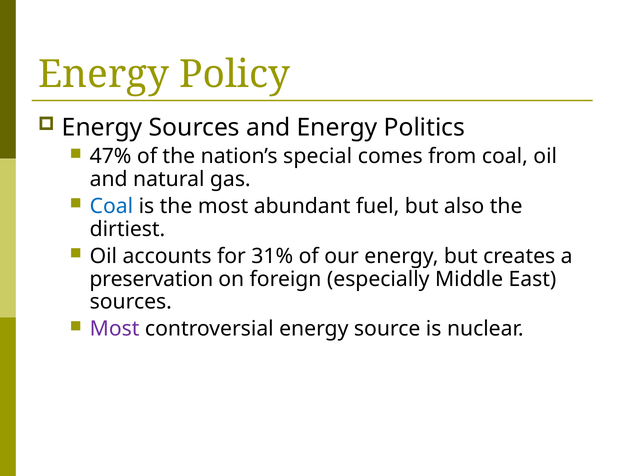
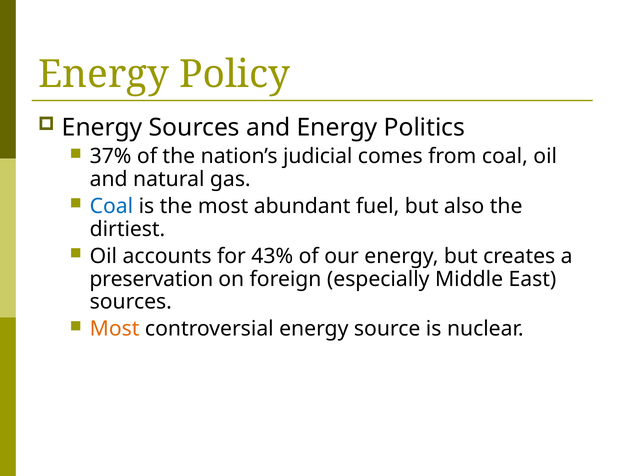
47%: 47% -> 37% (111, 157)
special: special -> judicial (318, 157)
31%: 31% -> 43% (272, 256)
Most colour: purple -> orange (115, 329)
